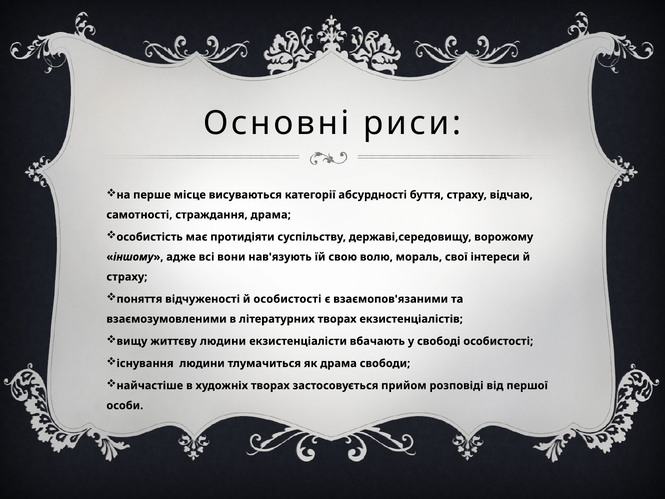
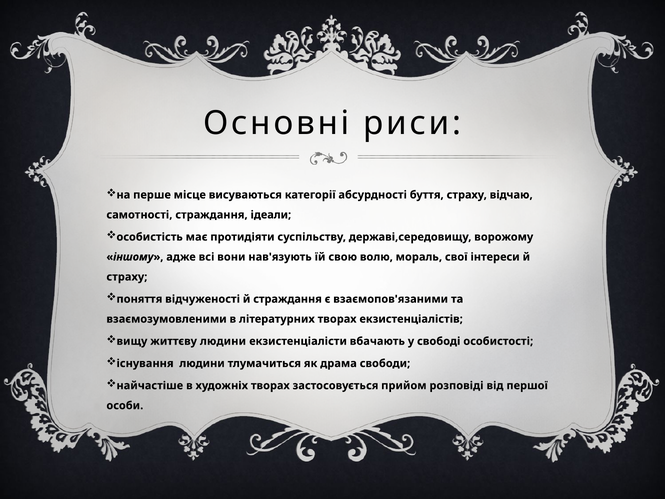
страждання драма: драма -> ідеали (271, 215)
й особистості: особистості -> страждання (288, 299)
